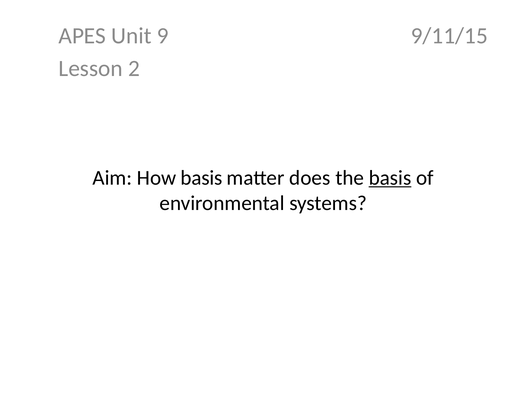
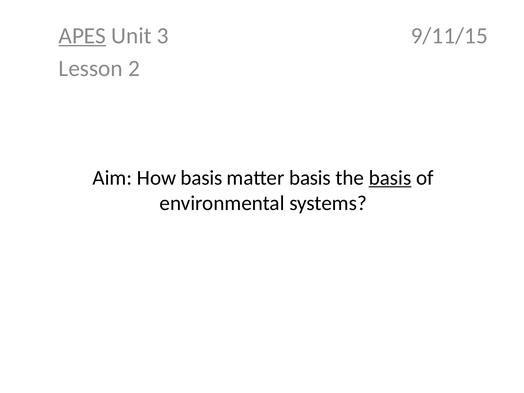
APES underline: none -> present (82, 36)
9: 9 -> 3 (163, 36)
matter does: does -> basis (310, 178)
